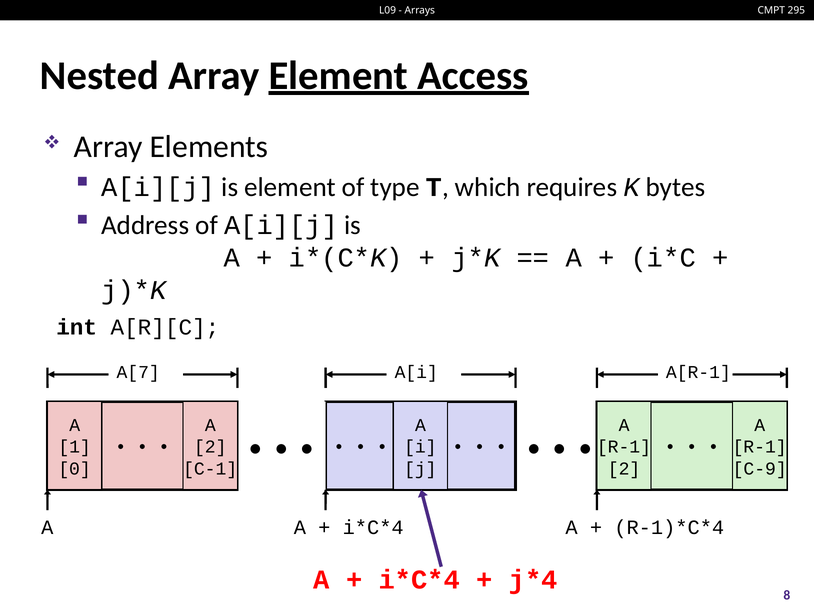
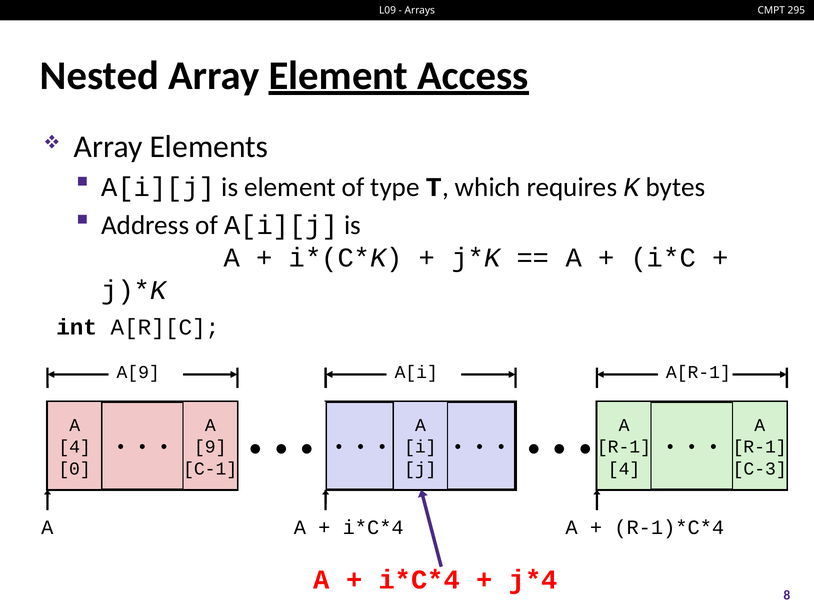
A[7: A[7 -> A[9 (138, 372)
1: 1 -> 4 (75, 447)
2: 2 -> 9 (210, 447)
2: 2 -> 4 (624, 468)
C-9: C-9 -> C-3 (760, 468)
